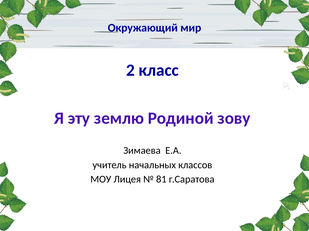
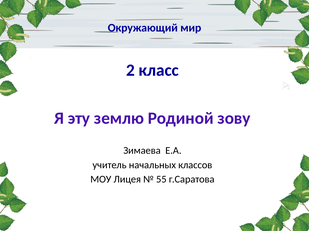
81: 81 -> 55 (161, 180)
